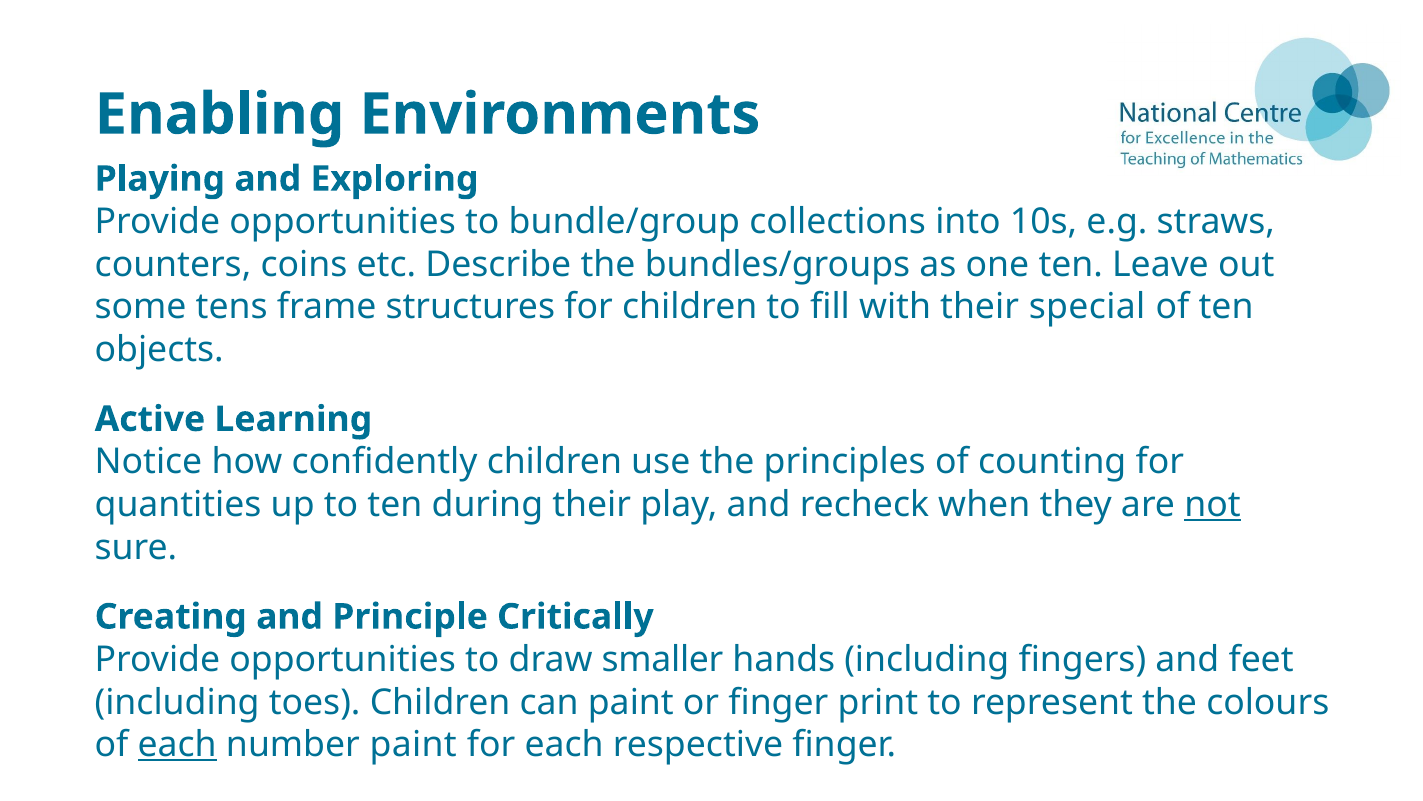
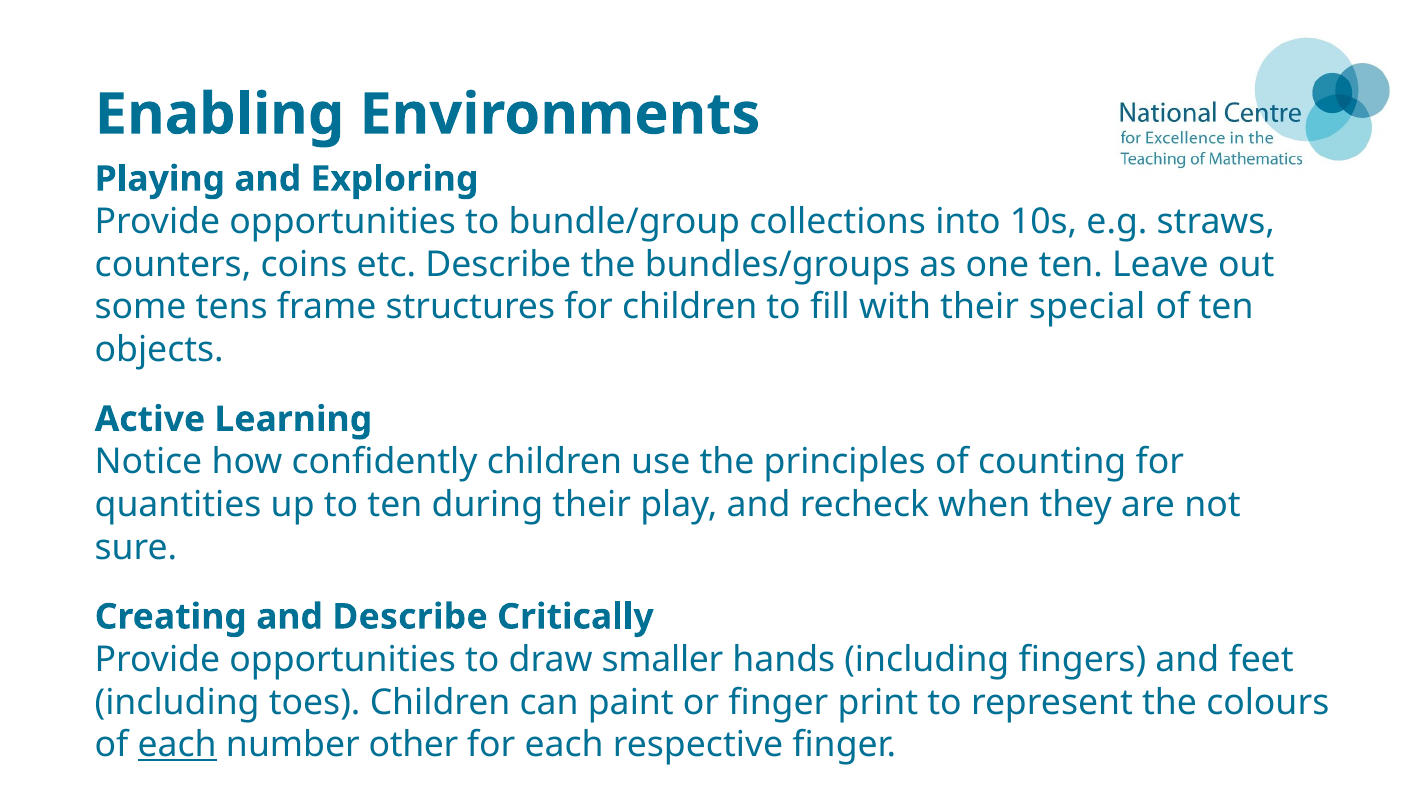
not underline: present -> none (1213, 504)
and Principle: Principle -> Describe (410, 616)
number paint: paint -> other (414, 744)
